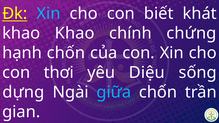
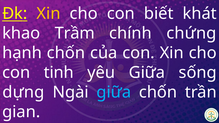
Xin colour: light blue -> yellow (48, 13)
khao Khao: Khao -> Trầm (75, 33)
thơi: thơi -> tinh (59, 73)
yêu Diệu: Diệu -> Giữa (147, 73)
